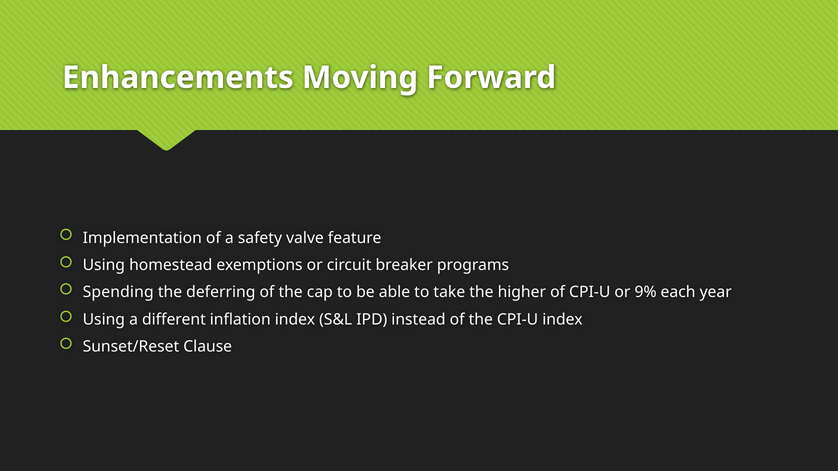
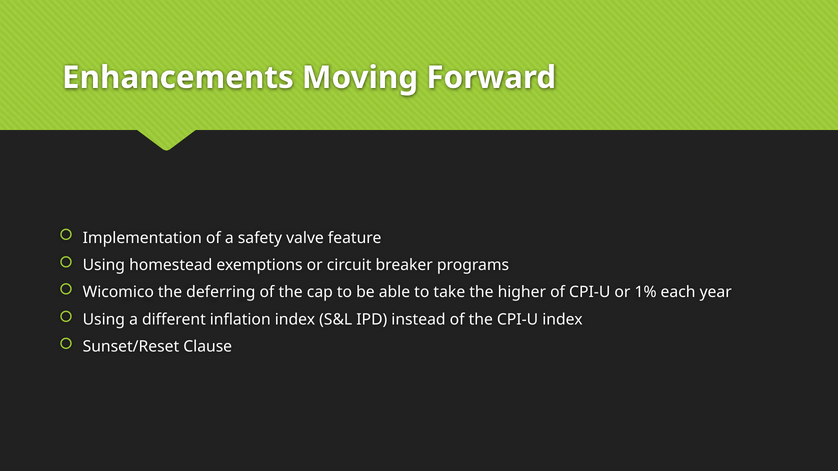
Spending: Spending -> Wicomico (118, 293)
9%: 9% -> 1% (646, 293)
